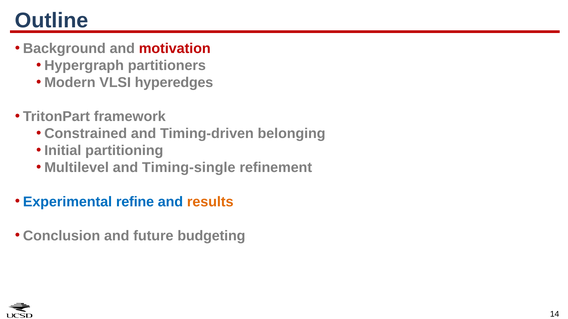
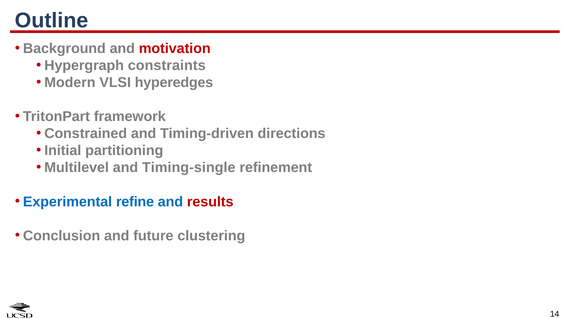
partitioners: partitioners -> constraints (167, 66)
belonging: belonging -> directions (292, 134)
results colour: orange -> red (210, 202)
budgeting: budgeting -> clustering (211, 236)
